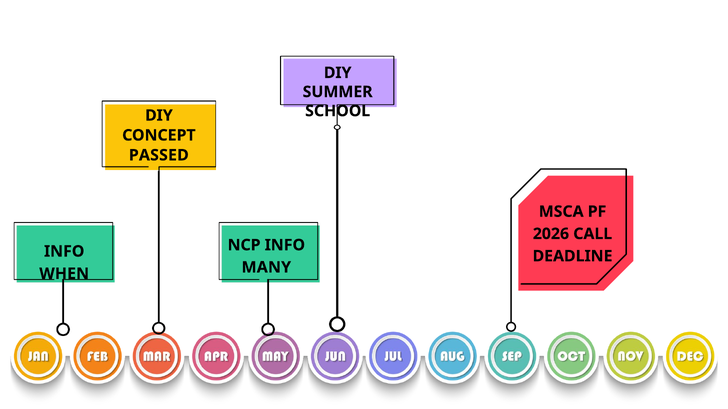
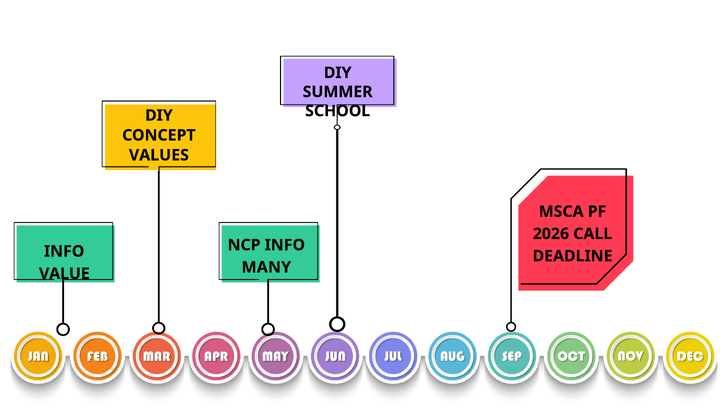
PASSED: PASSED -> VALUES (159, 155)
WHEN: WHEN -> VALUE (64, 274)
